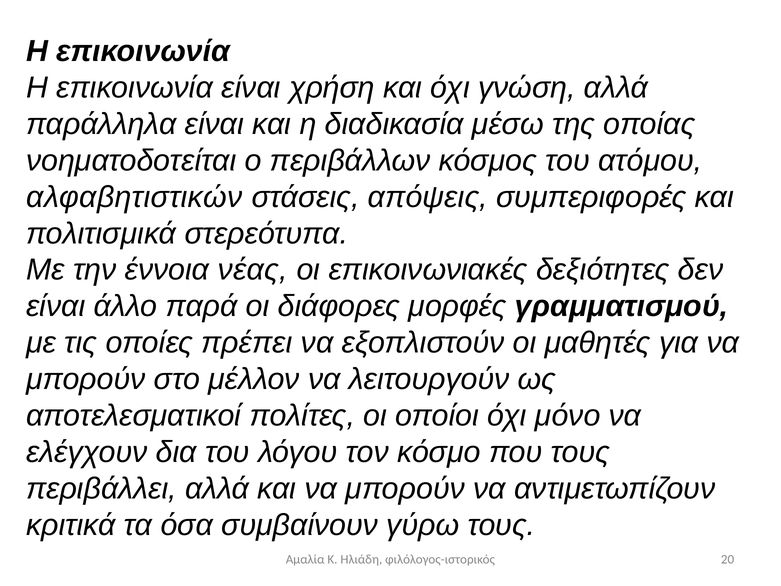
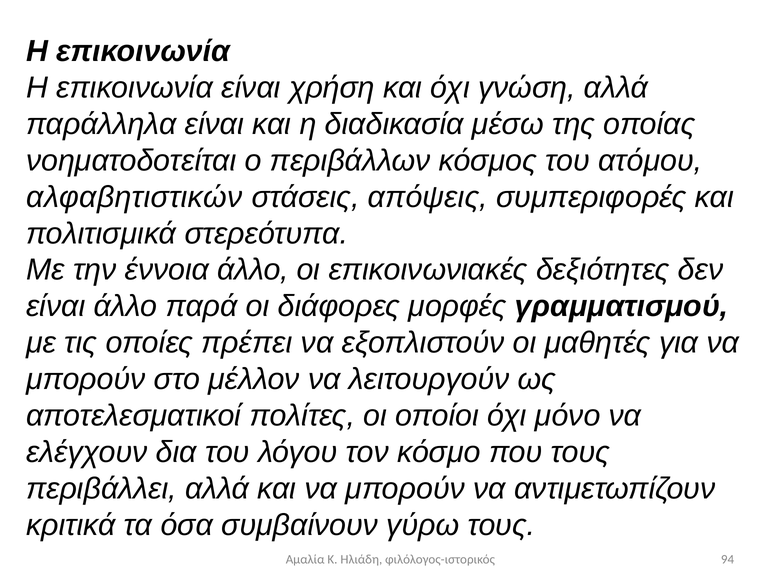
έννοια νέας: νέας -> άλλο (253, 270)
20: 20 -> 94 (728, 559)
